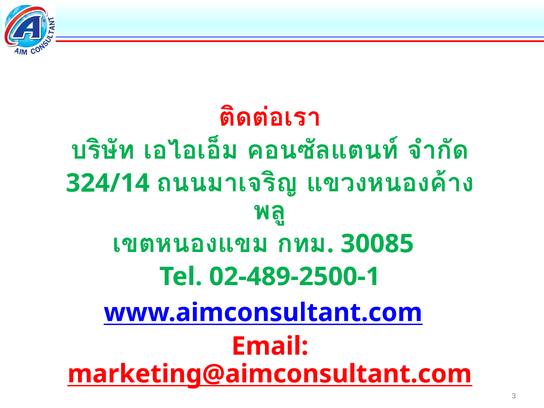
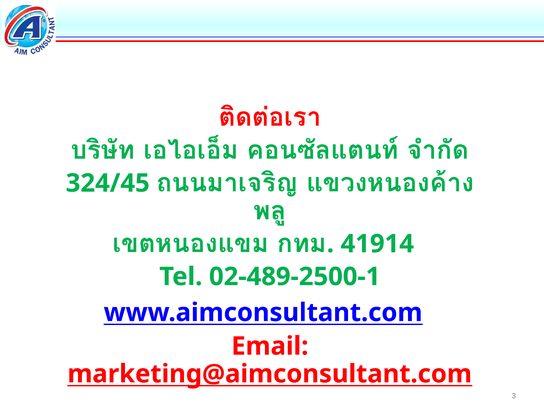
324/14: 324/14 -> 324/45 (108, 183)
30085: 30085 -> 41914 (377, 244)
